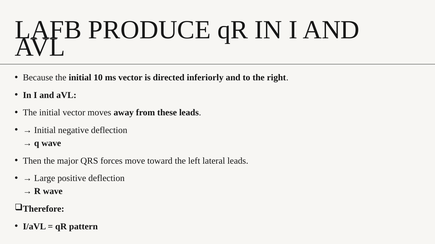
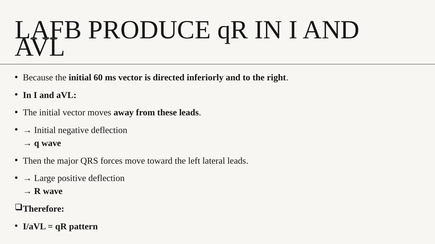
10: 10 -> 60 (98, 78)
